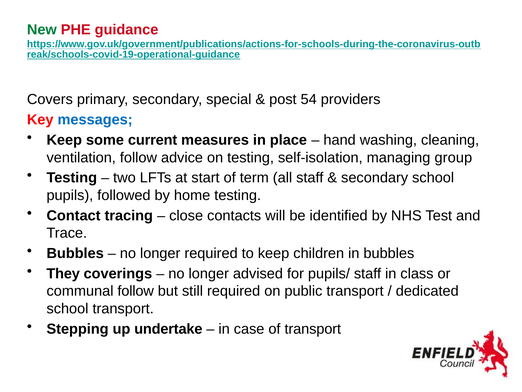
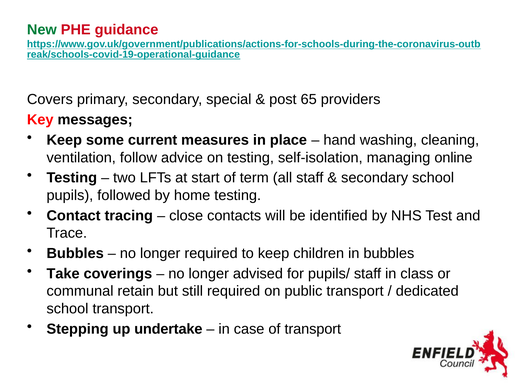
54: 54 -> 65 (309, 99)
messages colour: blue -> black (95, 120)
group: group -> online (453, 157)
They: They -> Take (63, 273)
communal follow: follow -> retain (136, 291)
